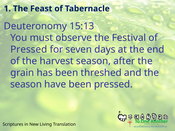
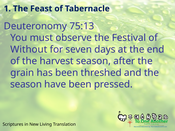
15:13: 15:13 -> 75:13 (82, 26)
Pressed: Pressed -> Without (29, 49)
